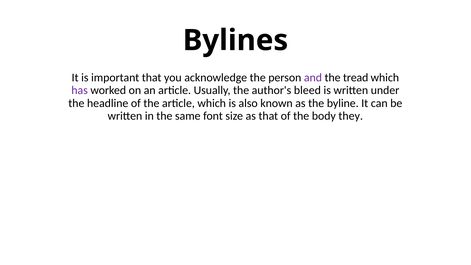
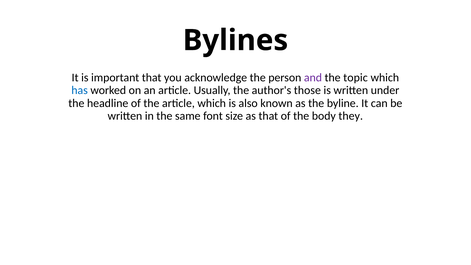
tread: tread -> topic (356, 78)
has colour: purple -> blue (80, 90)
bleed: bleed -> those (307, 90)
